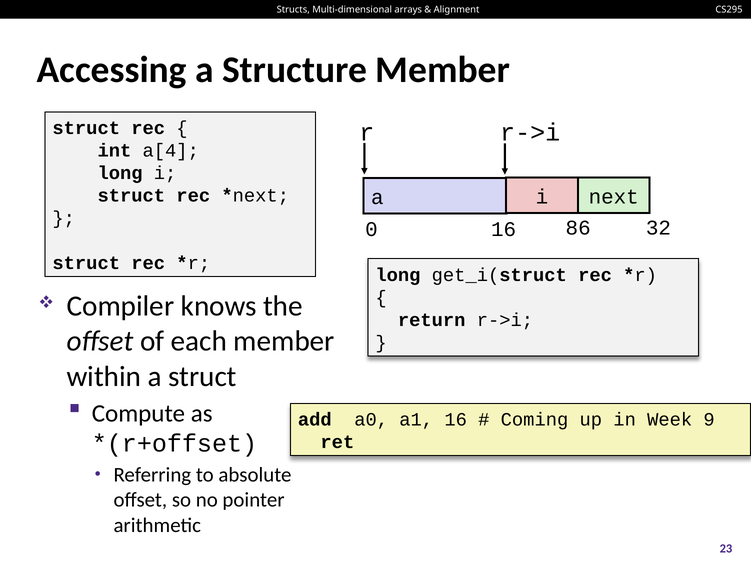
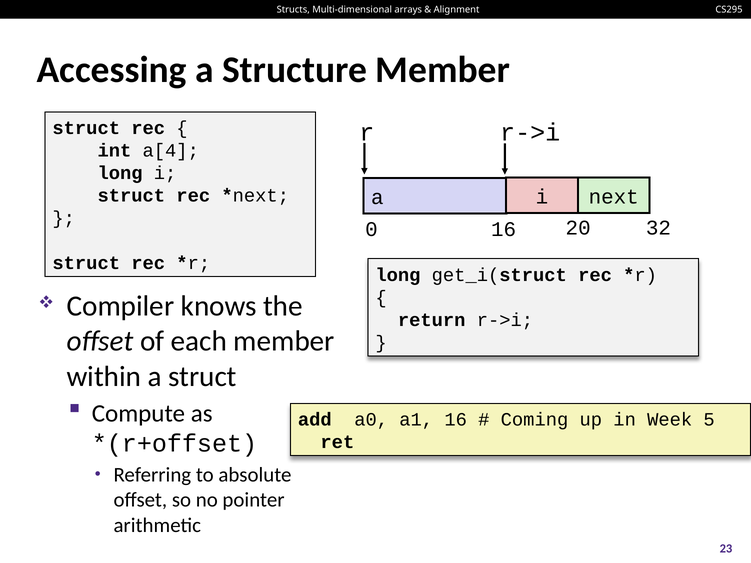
86: 86 -> 20 (578, 228)
9: 9 -> 5 (709, 420)
